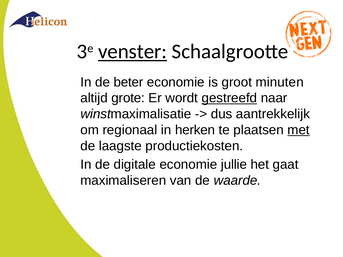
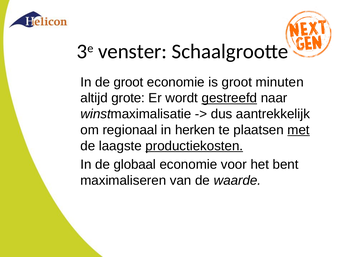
venster underline: present -> none (133, 52)
de beter: beter -> groot (129, 82)
productiekosten underline: none -> present (194, 146)
digitale: digitale -> globaal (135, 165)
jullie: jullie -> voor (234, 165)
gaat: gaat -> bent (286, 165)
